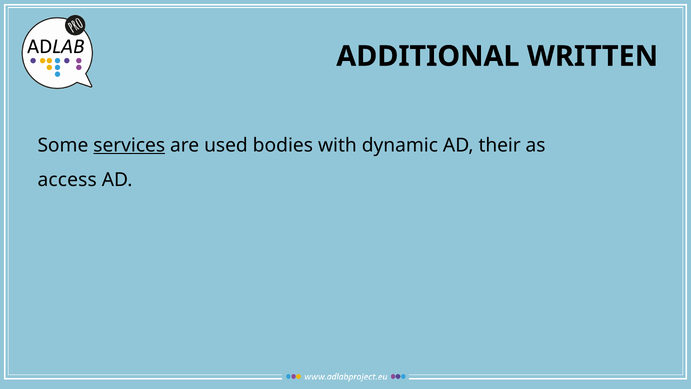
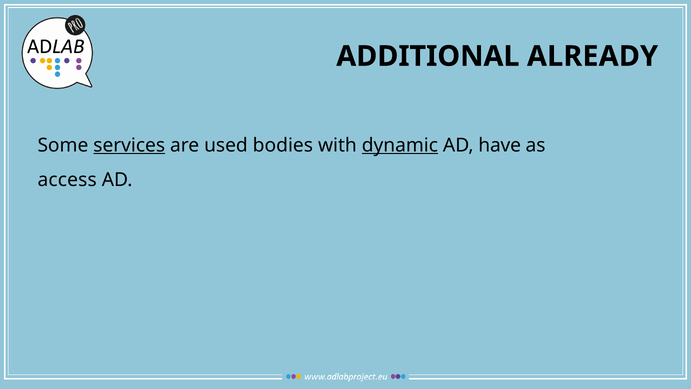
WRITTEN: WRITTEN -> ALREADY (593, 56)
dynamic underline: none -> present (400, 145)
their: their -> have (500, 145)
